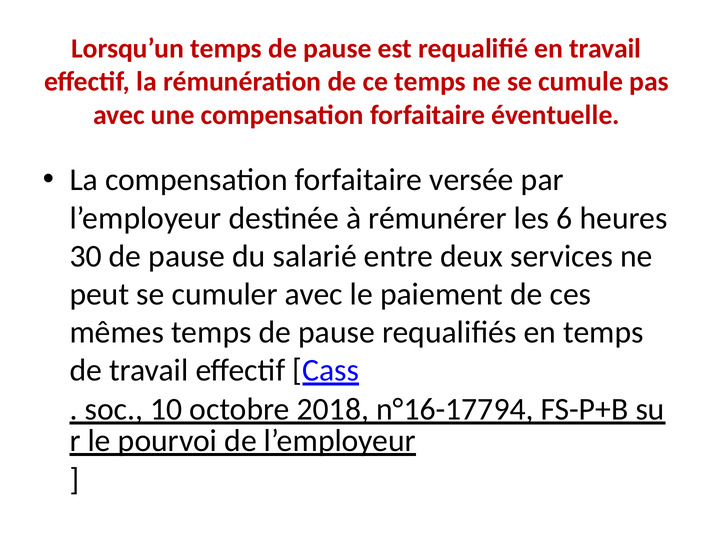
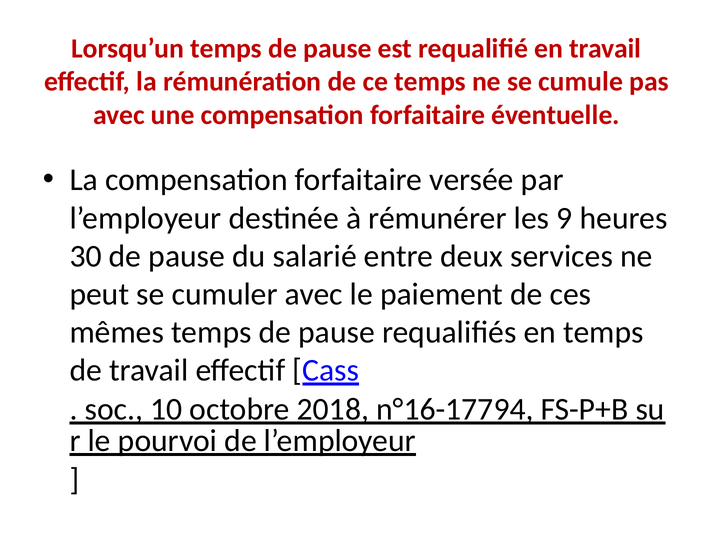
6: 6 -> 9 (564, 218)
